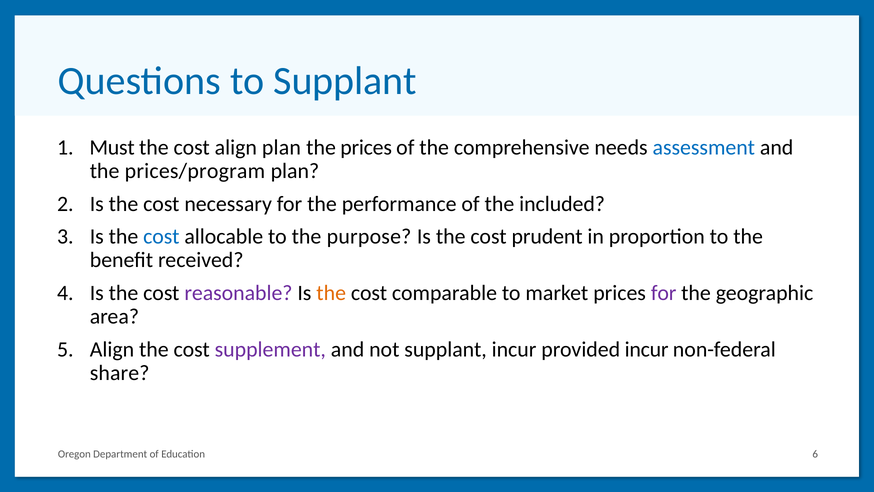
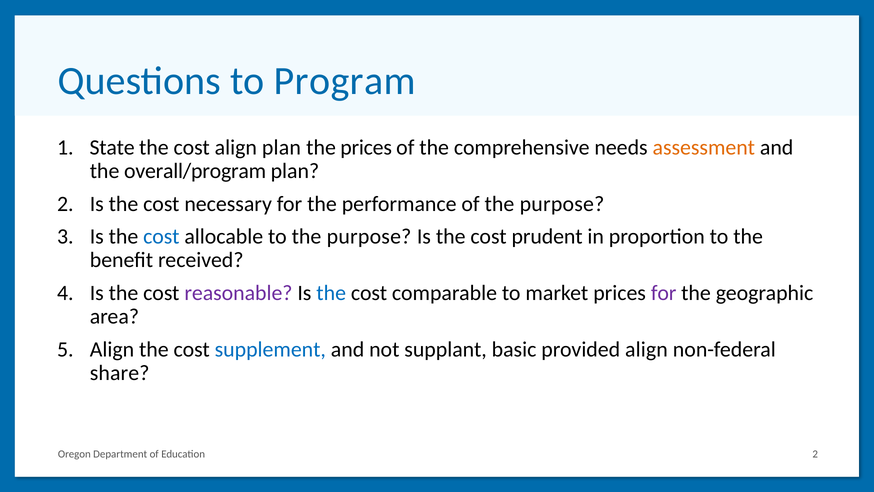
to Supplant: Supplant -> Program (345, 81)
Must: Must -> State (112, 147)
assessment colour: blue -> orange (704, 147)
prices/program: prices/program -> overall/program (195, 171)
of the included: included -> purpose (562, 204)
the colour: orange -> blue (331, 293)
supplement colour: purple -> blue (270, 349)
supplant incur: incur -> basic (514, 349)
provided incur: incur -> align (646, 349)
Education 6: 6 -> 2 (815, 454)
